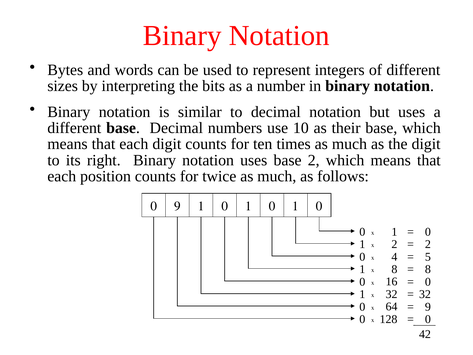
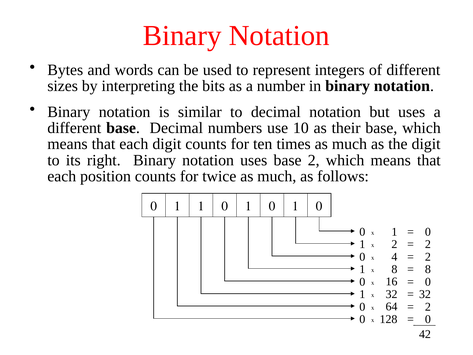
9: 9 -> 1 (177, 206)
5: 5 -> 2 (428, 257)
9: 9 -> 2 (428, 307)
